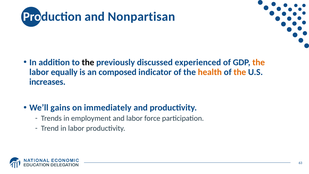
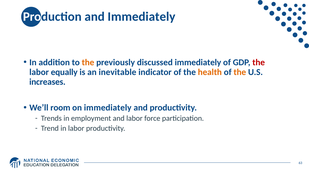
and Nonpartisan: Nonpartisan -> Immediately (141, 17)
the colour: black -> orange (88, 62)
discussed experienced: experienced -> immediately (198, 62)
the colour: orange -> red (259, 62)
composed: composed -> inevitable (117, 72)
gains: gains -> room (60, 108)
